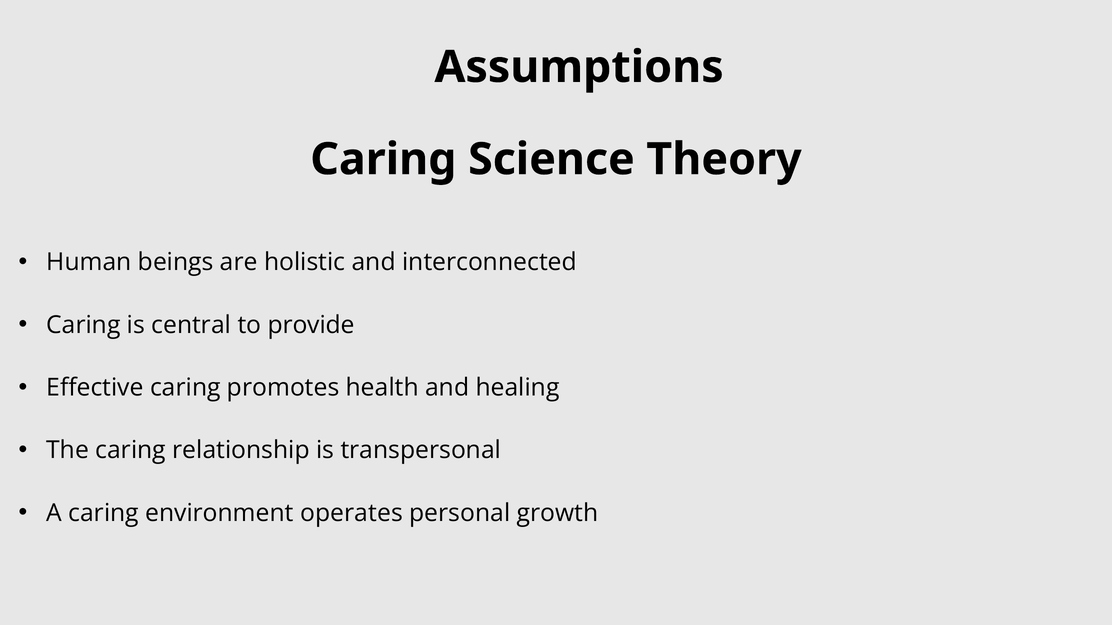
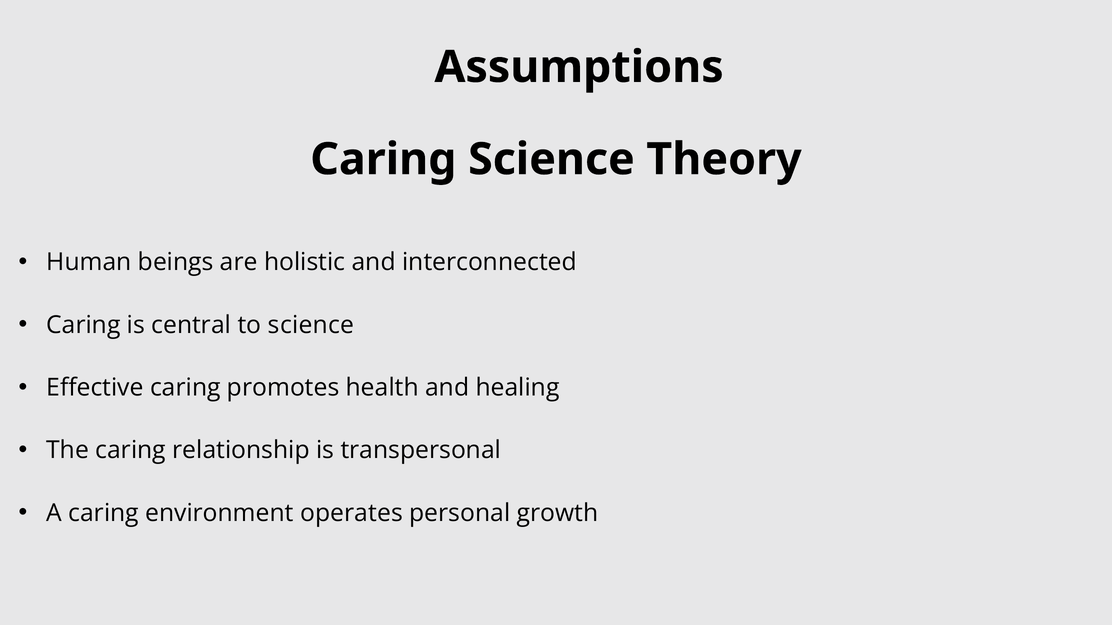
to provide: provide -> science (311, 325)
